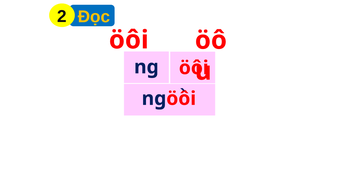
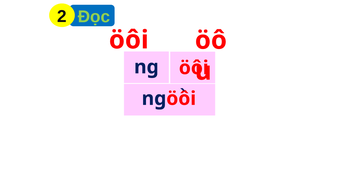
Đọc colour: yellow -> light green (94, 17)
